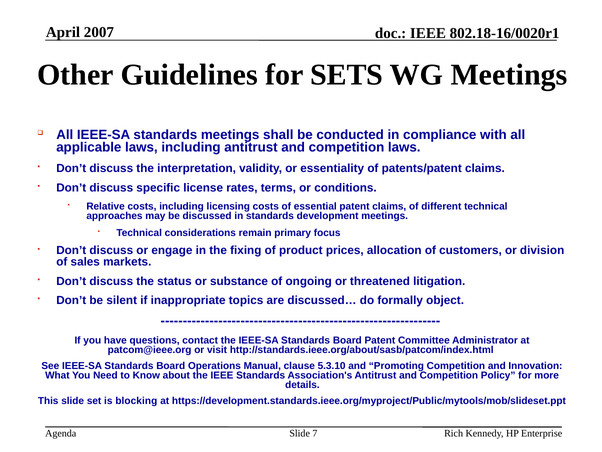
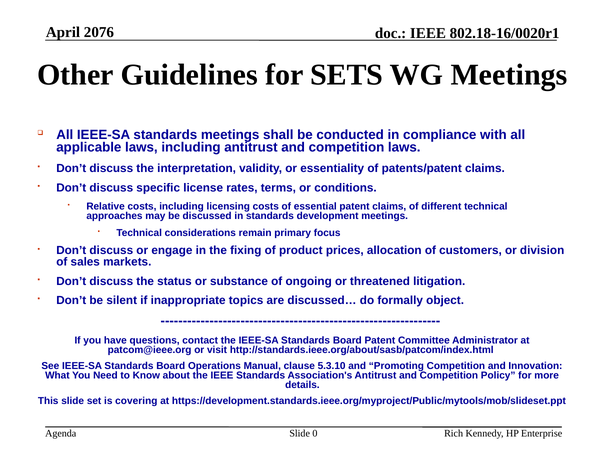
2007: 2007 -> 2076 (99, 32)
blocking: blocking -> covering (136, 400)
7: 7 -> 0 (315, 433)
